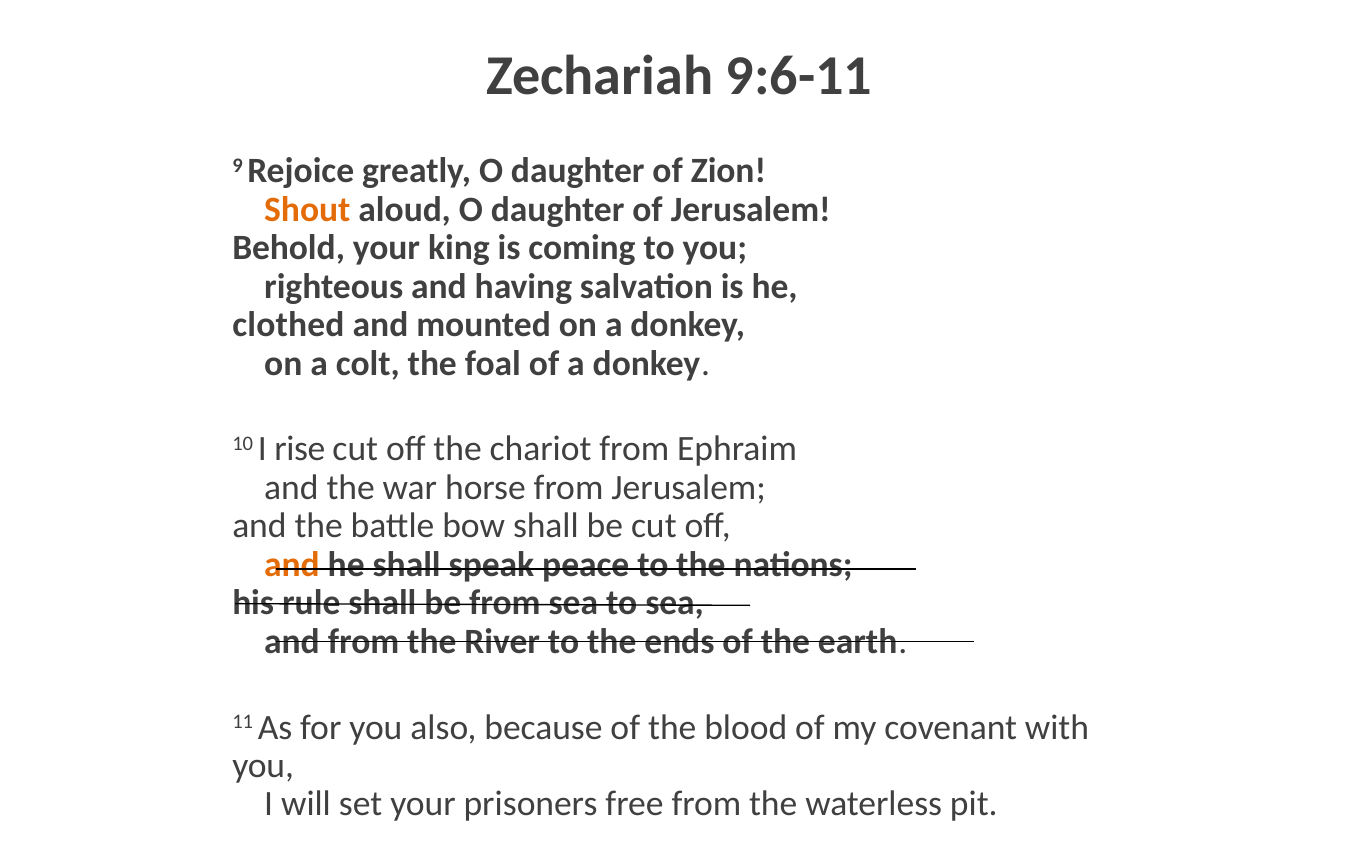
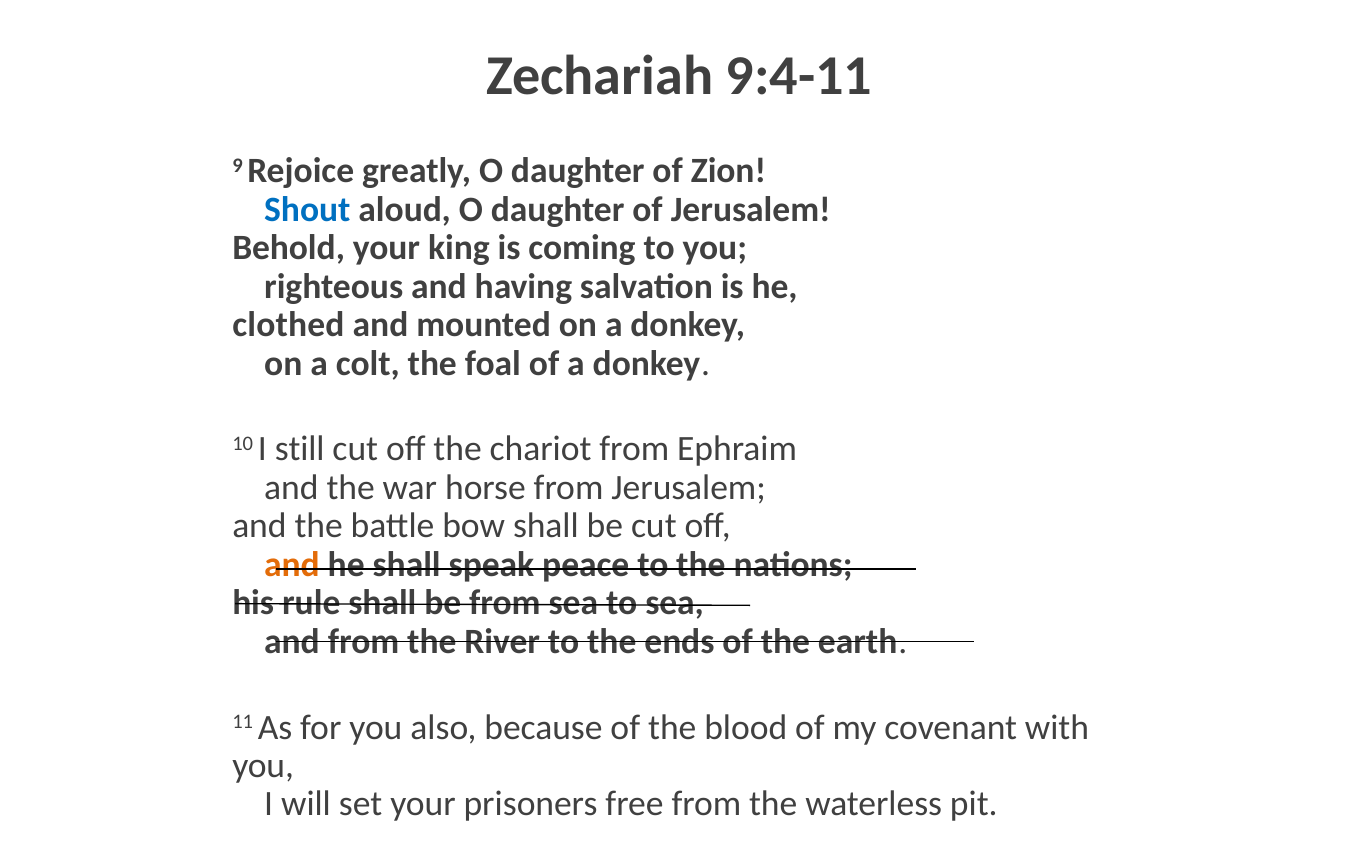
9:6-11: 9:6-11 -> 9:4-11 (799, 76)
Shout colour: orange -> blue (307, 210)
rise: rise -> still (300, 449)
